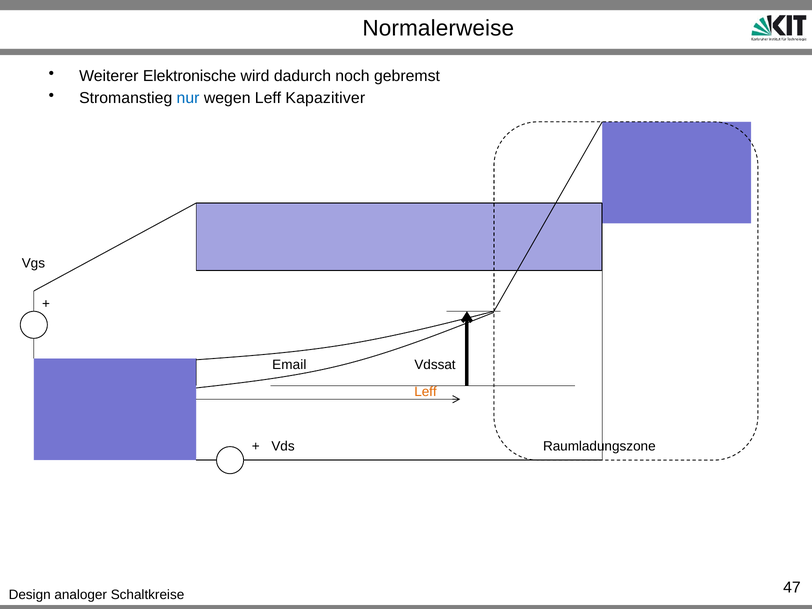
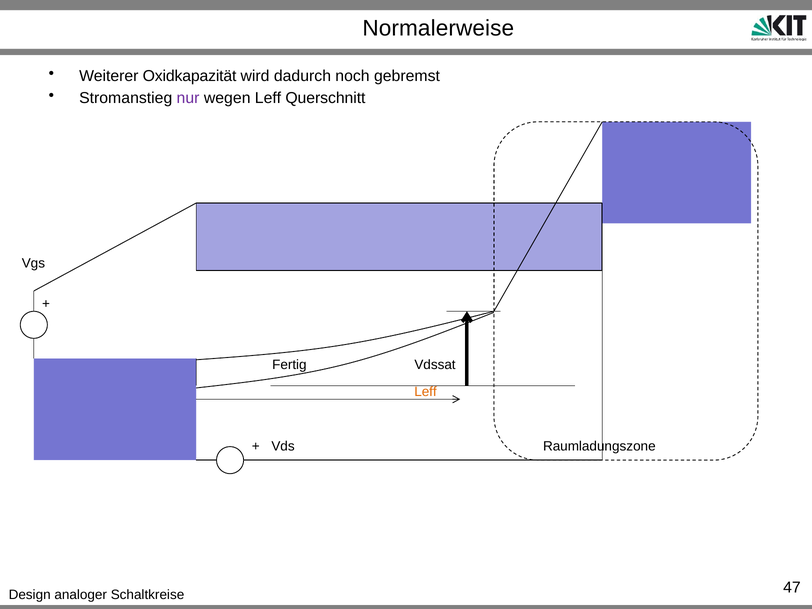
Elektronische: Elektronische -> Oxidkapazität (190, 76)
nur colour: blue -> purple (188, 98)
Kapazitiver: Kapazitiver -> Querschnitt (325, 98)
Email: Email -> Fertig (289, 365)
